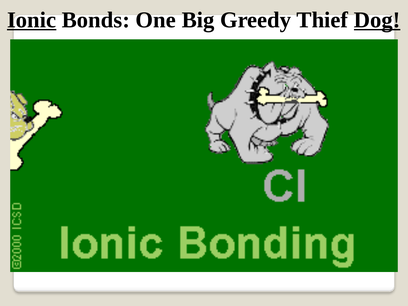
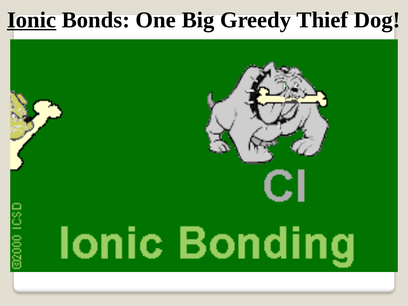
Dog underline: present -> none (377, 20)
